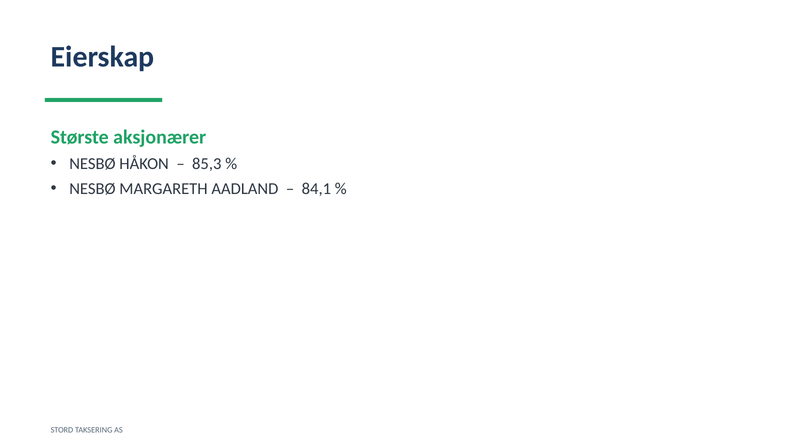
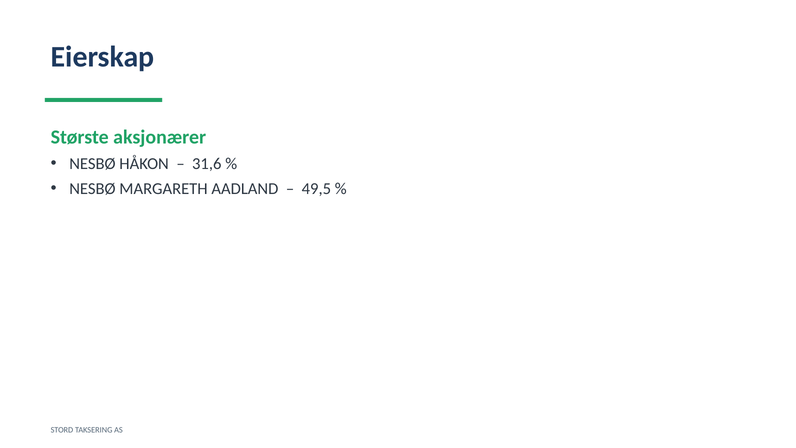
85,3: 85,3 -> 31,6 (207, 164)
84,1: 84,1 -> 49,5 (316, 189)
